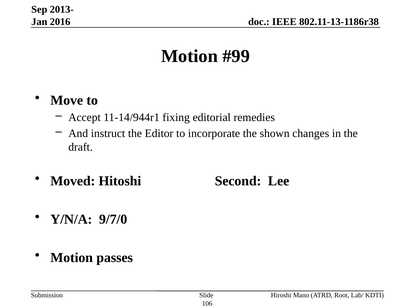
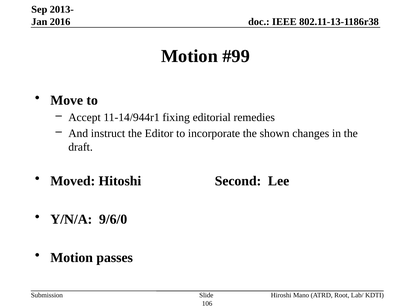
9/7/0: 9/7/0 -> 9/6/0 (113, 219)
